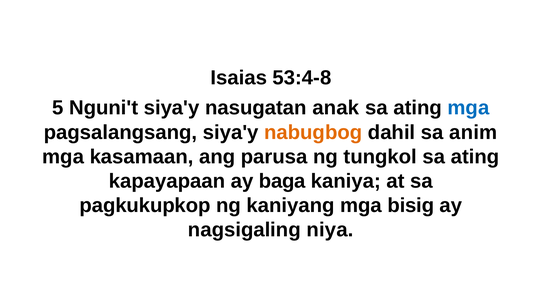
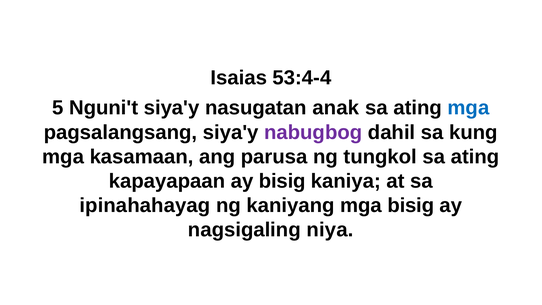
53:4-8: 53:4-8 -> 53:4-4 (302, 78)
nabugbog colour: orange -> purple (313, 132)
anim: anim -> kung (473, 132)
ay baga: baga -> bisig (282, 181)
pagkukupkop: pagkukupkop -> ipinahahayag (145, 205)
